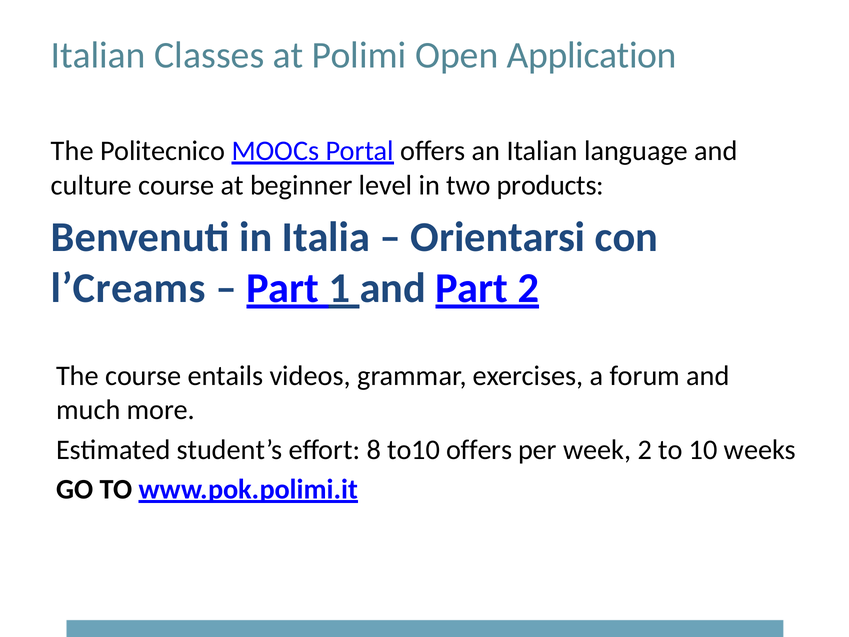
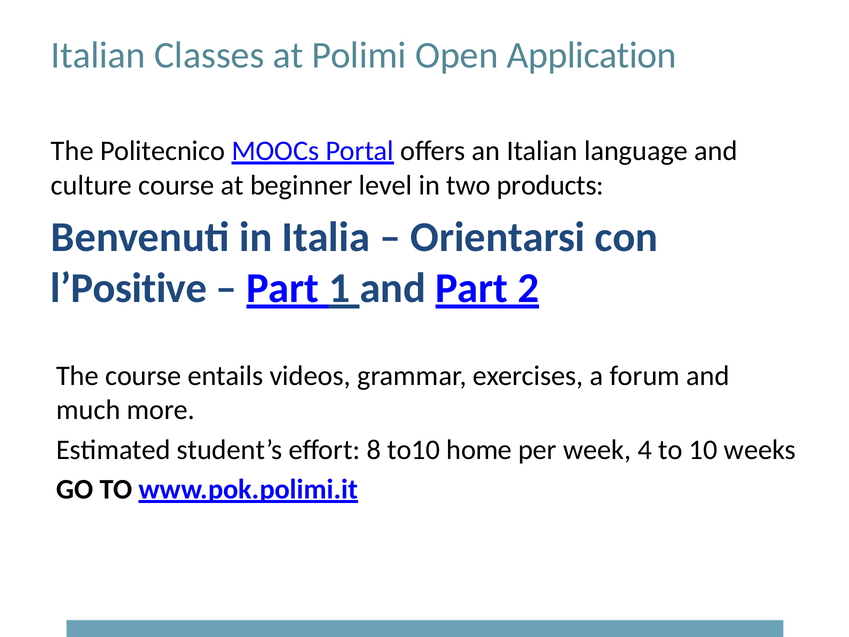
l’Creams: l’Creams -> l’Positive (129, 288)
to10 offers: offers -> home (479, 450)
week 2: 2 -> 4 (645, 450)
